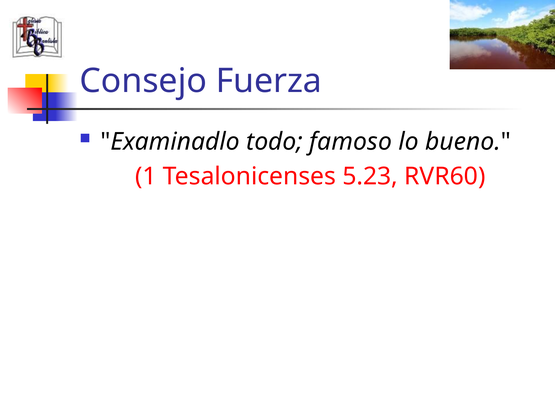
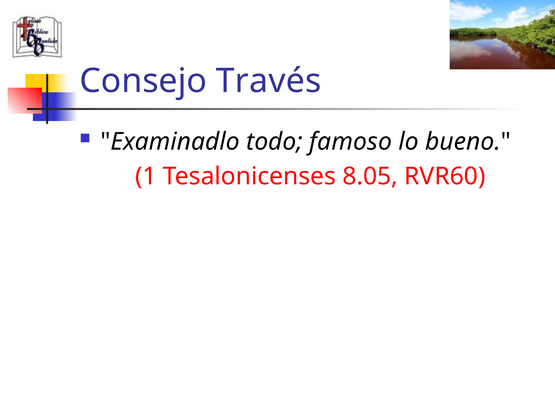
Fuerza: Fuerza -> Través (269, 81)
5.23: 5.23 -> 8.05 (370, 176)
